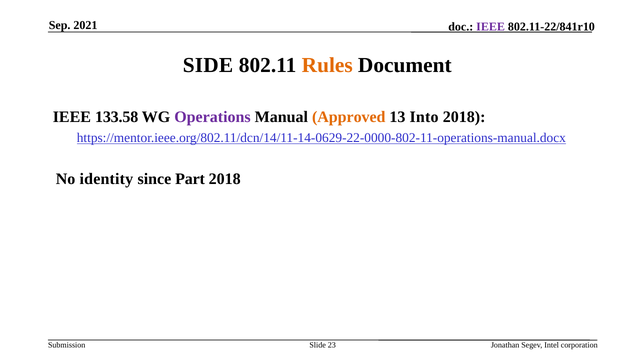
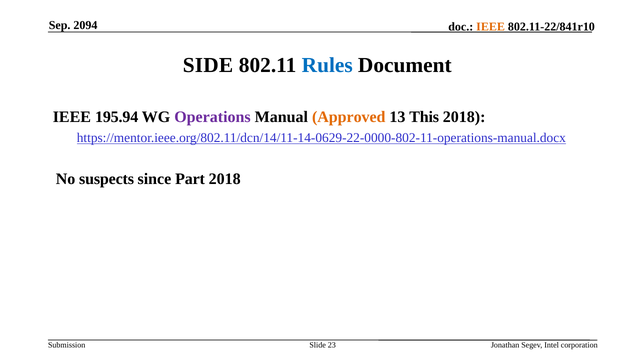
2021: 2021 -> 2094 (85, 25)
IEEE colour: purple -> orange (491, 27)
Rules colour: orange -> blue (327, 65)
133.58: 133.58 -> 195.94 (117, 117)
Into: Into -> This (424, 117)
identity: identity -> suspects (107, 179)
